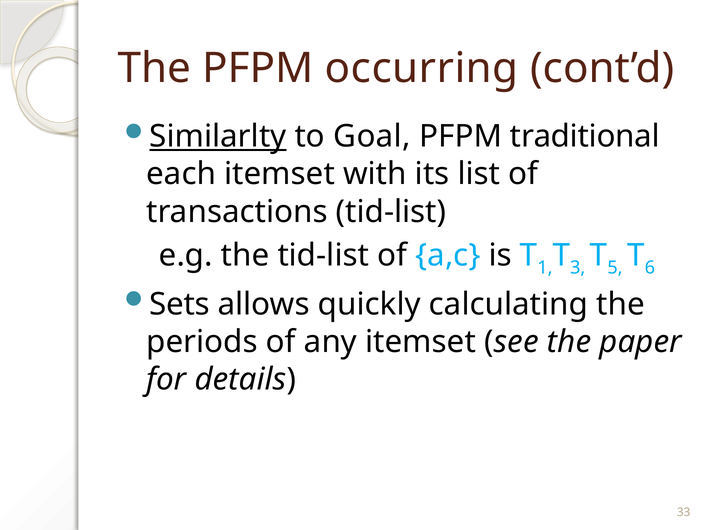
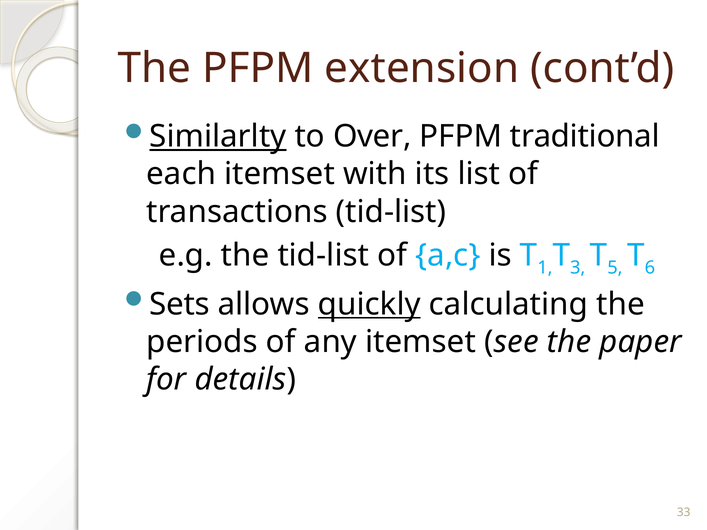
occurring: occurring -> extension (422, 68)
Goal: Goal -> Over (372, 136)
quickly underline: none -> present (369, 304)
